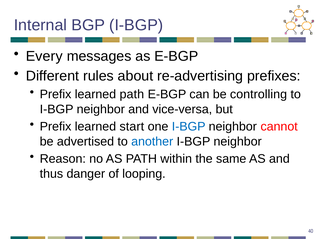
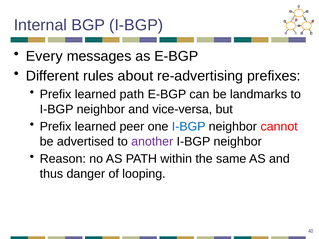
controlling: controlling -> landmarks (259, 94)
start: start -> peer (132, 127)
another colour: blue -> purple (152, 142)
